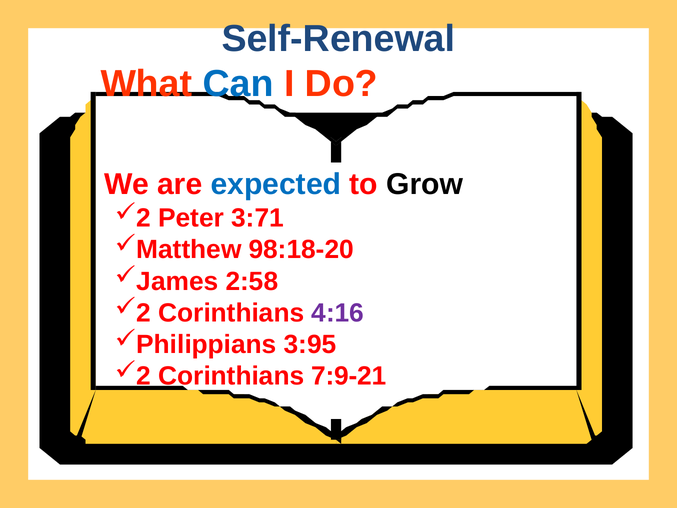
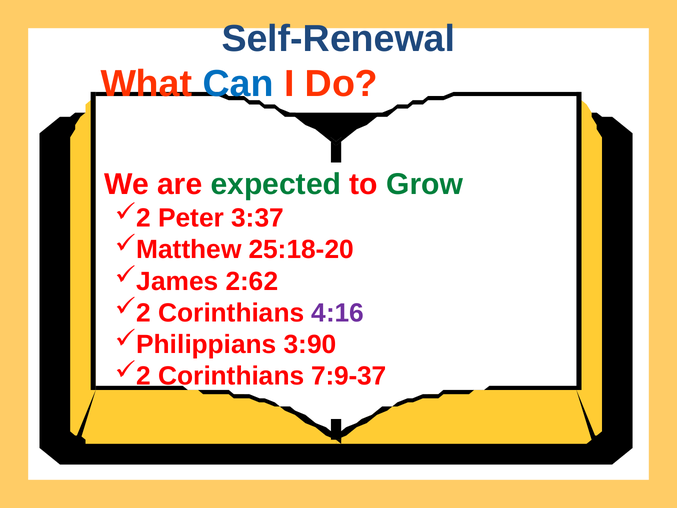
expected colour: blue -> green (276, 184)
Grow colour: black -> green (425, 184)
3:71: 3:71 -> 3:37 (258, 218)
98:18-20: 98:18-20 -> 25:18-20 (301, 250)
2:58: 2:58 -> 2:62 (252, 281)
3:95: 3:95 -> 3:90 (310, 344)
7:9-21: 7:9-21 -> 7:9-37 (349, 376)
